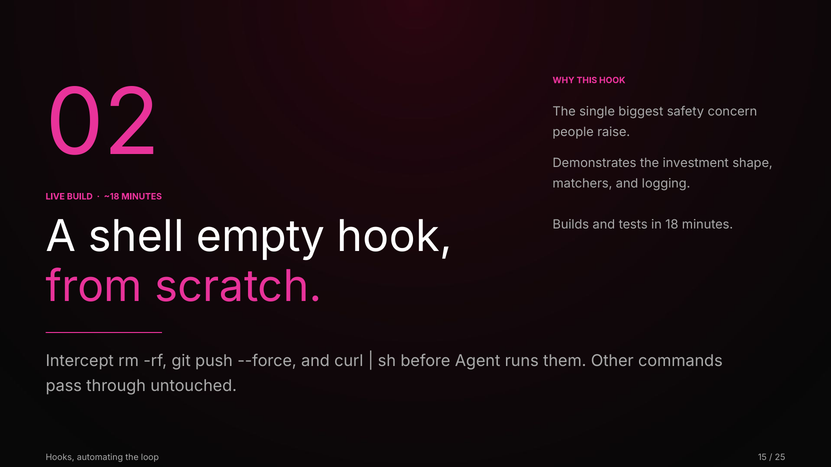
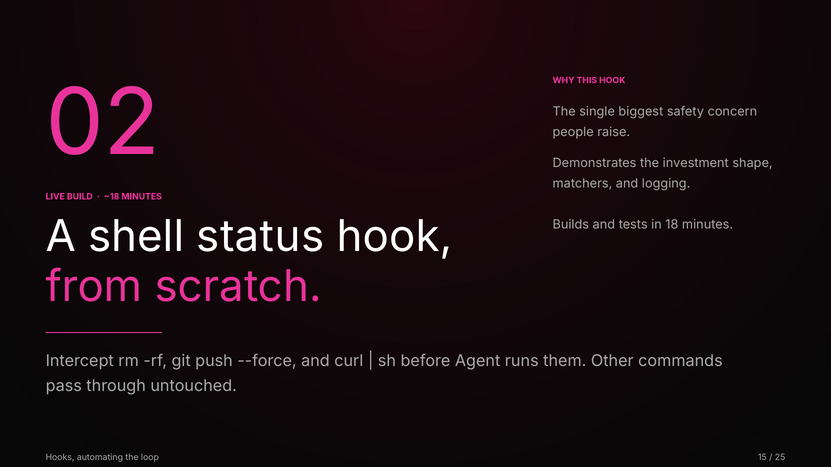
empty: empty -> status (260, 237)
